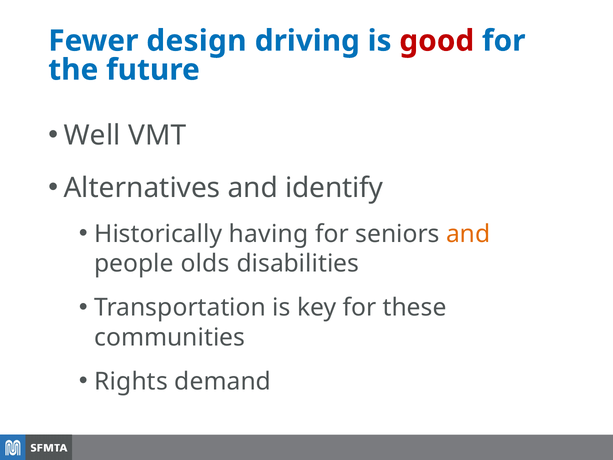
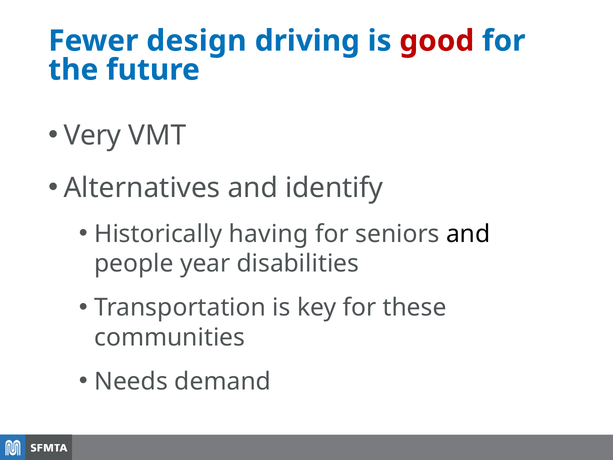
Well: Well -> Very (92, 136)
and colour: orange -> black (468, 234)
olds: olds -> year (205, 264)
Rights: Rights -> Needs (131, 381)
